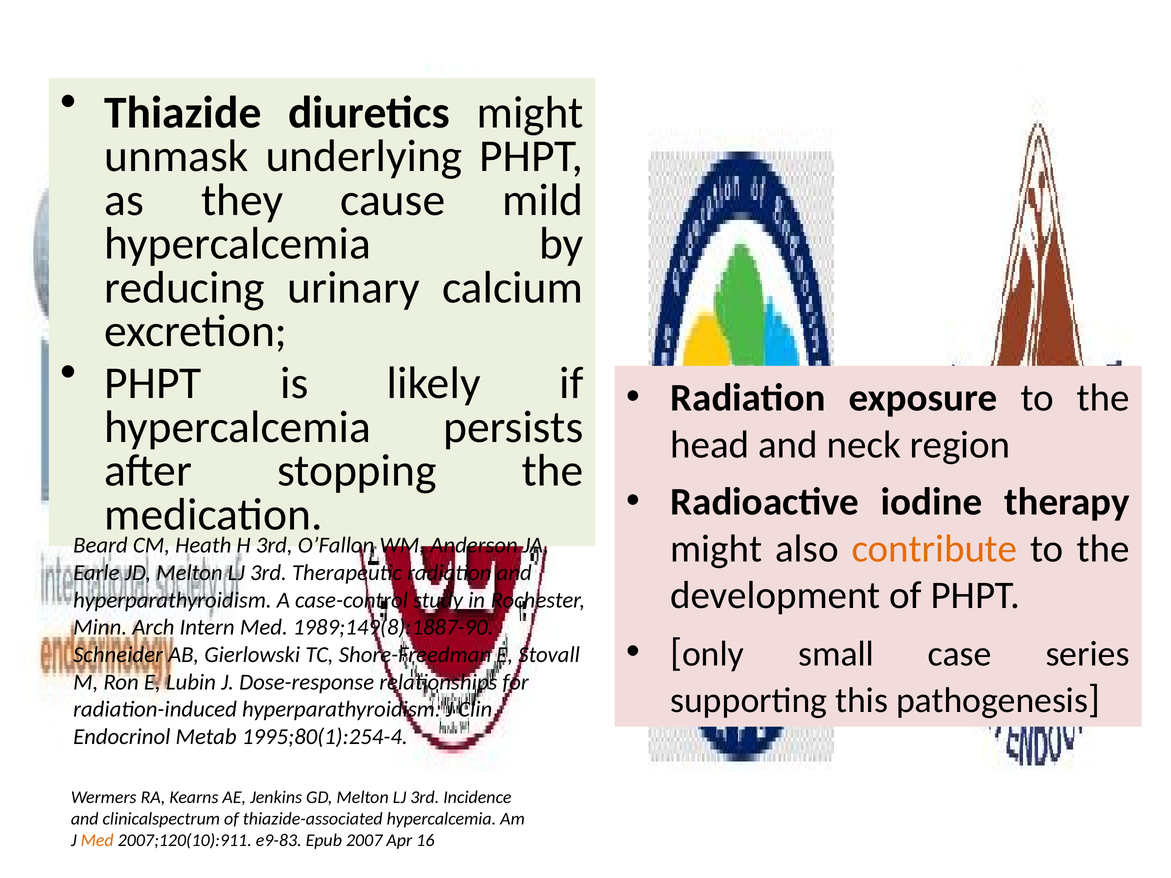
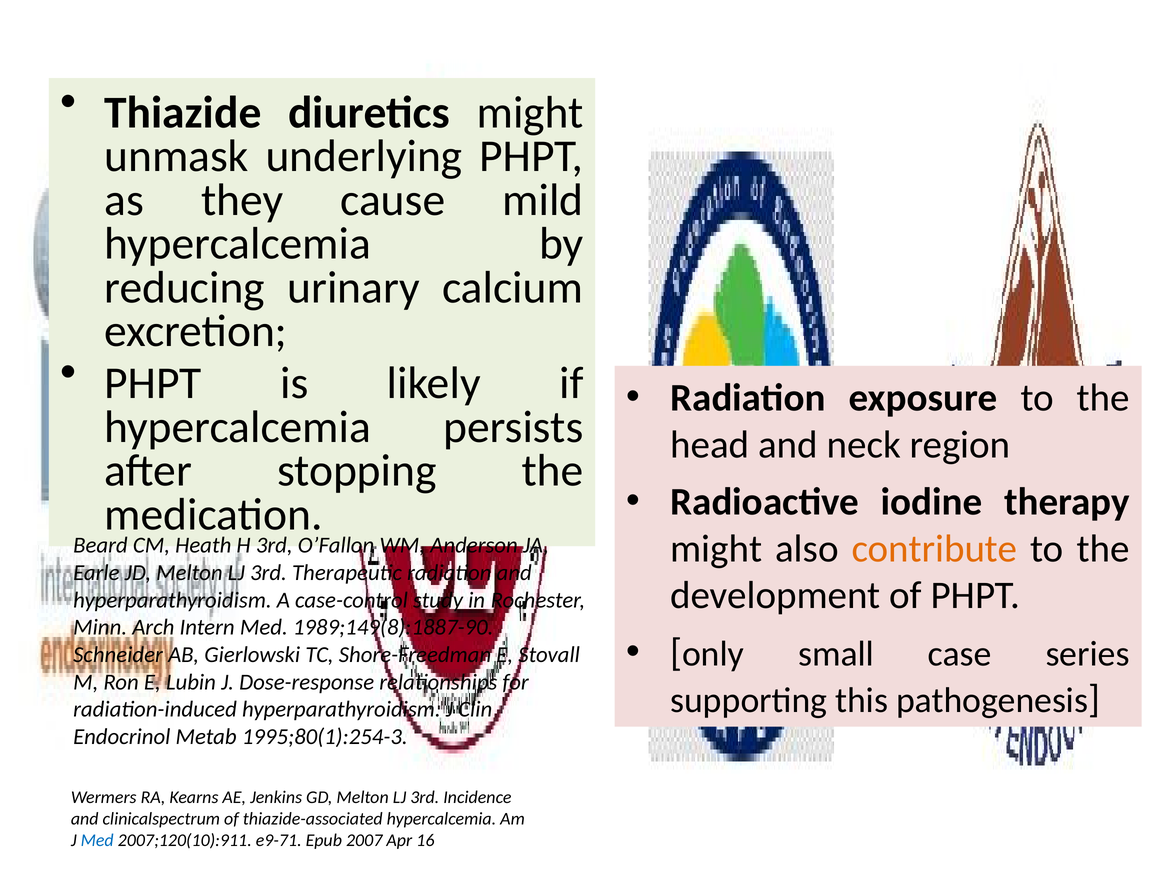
1995;80(1):254-4: 1995;80(1):254-4 -> 1995;80(1):254-3 (325, 737)
Med colour: orange -> blue (97, 840)
e9-83: e9-83 -> e9-71 (279, 840)
